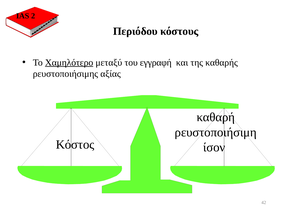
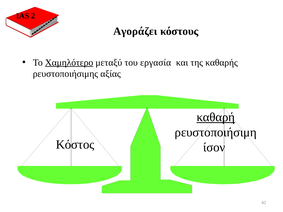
Περιόδου: Περιόδου -> Αγοράζει (135, 31)
εγγραφή: εγγραφή -> εργασία (156, 63)
καθαρή underline: none -> present (216, 117)
